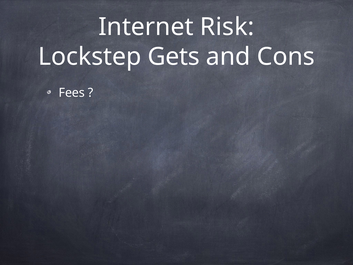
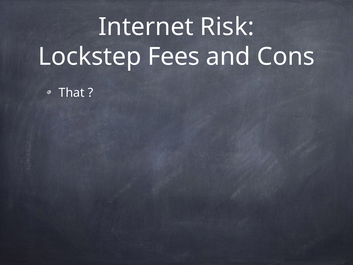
Gets: Gets -> Fees (174, 57)
Fees: Fees -> That (72, 93)
